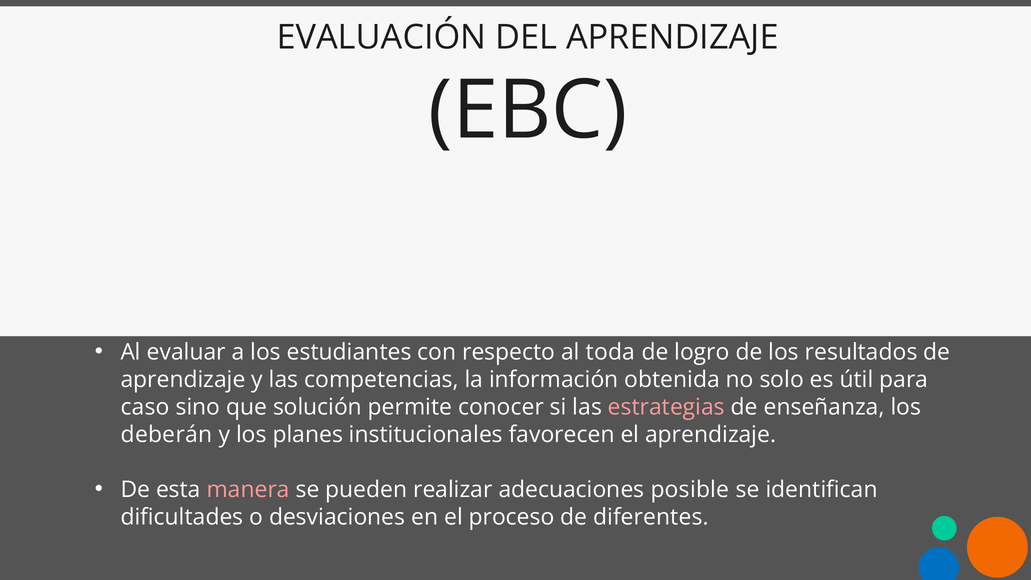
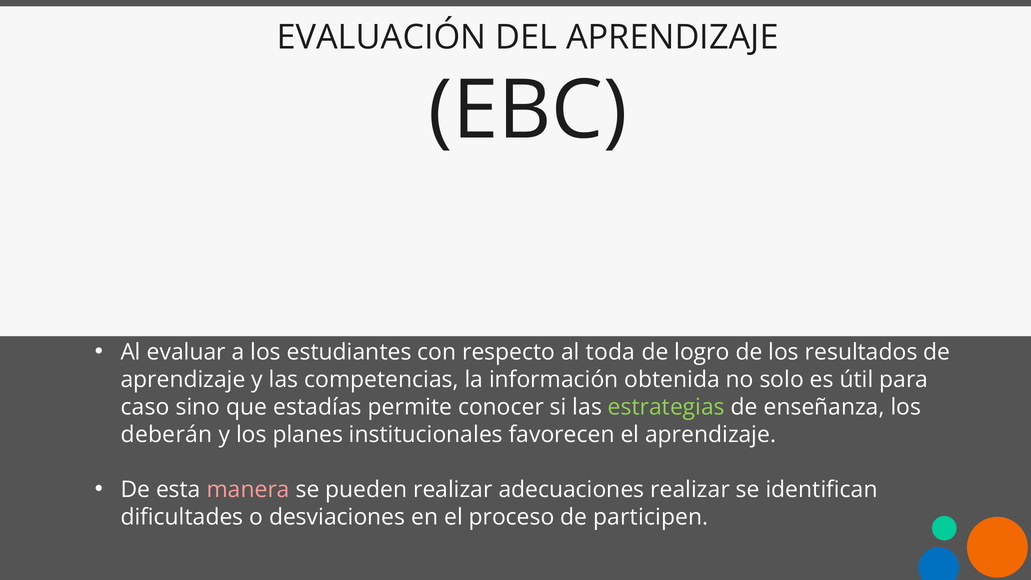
solución: solución -> estadías (317, 407)
estrategias colour: pink -> light green (666, 407)
adecuaciones posible: posible -> realizar (690, 489)
diferentes: diferentes -> participen (651, 517)
